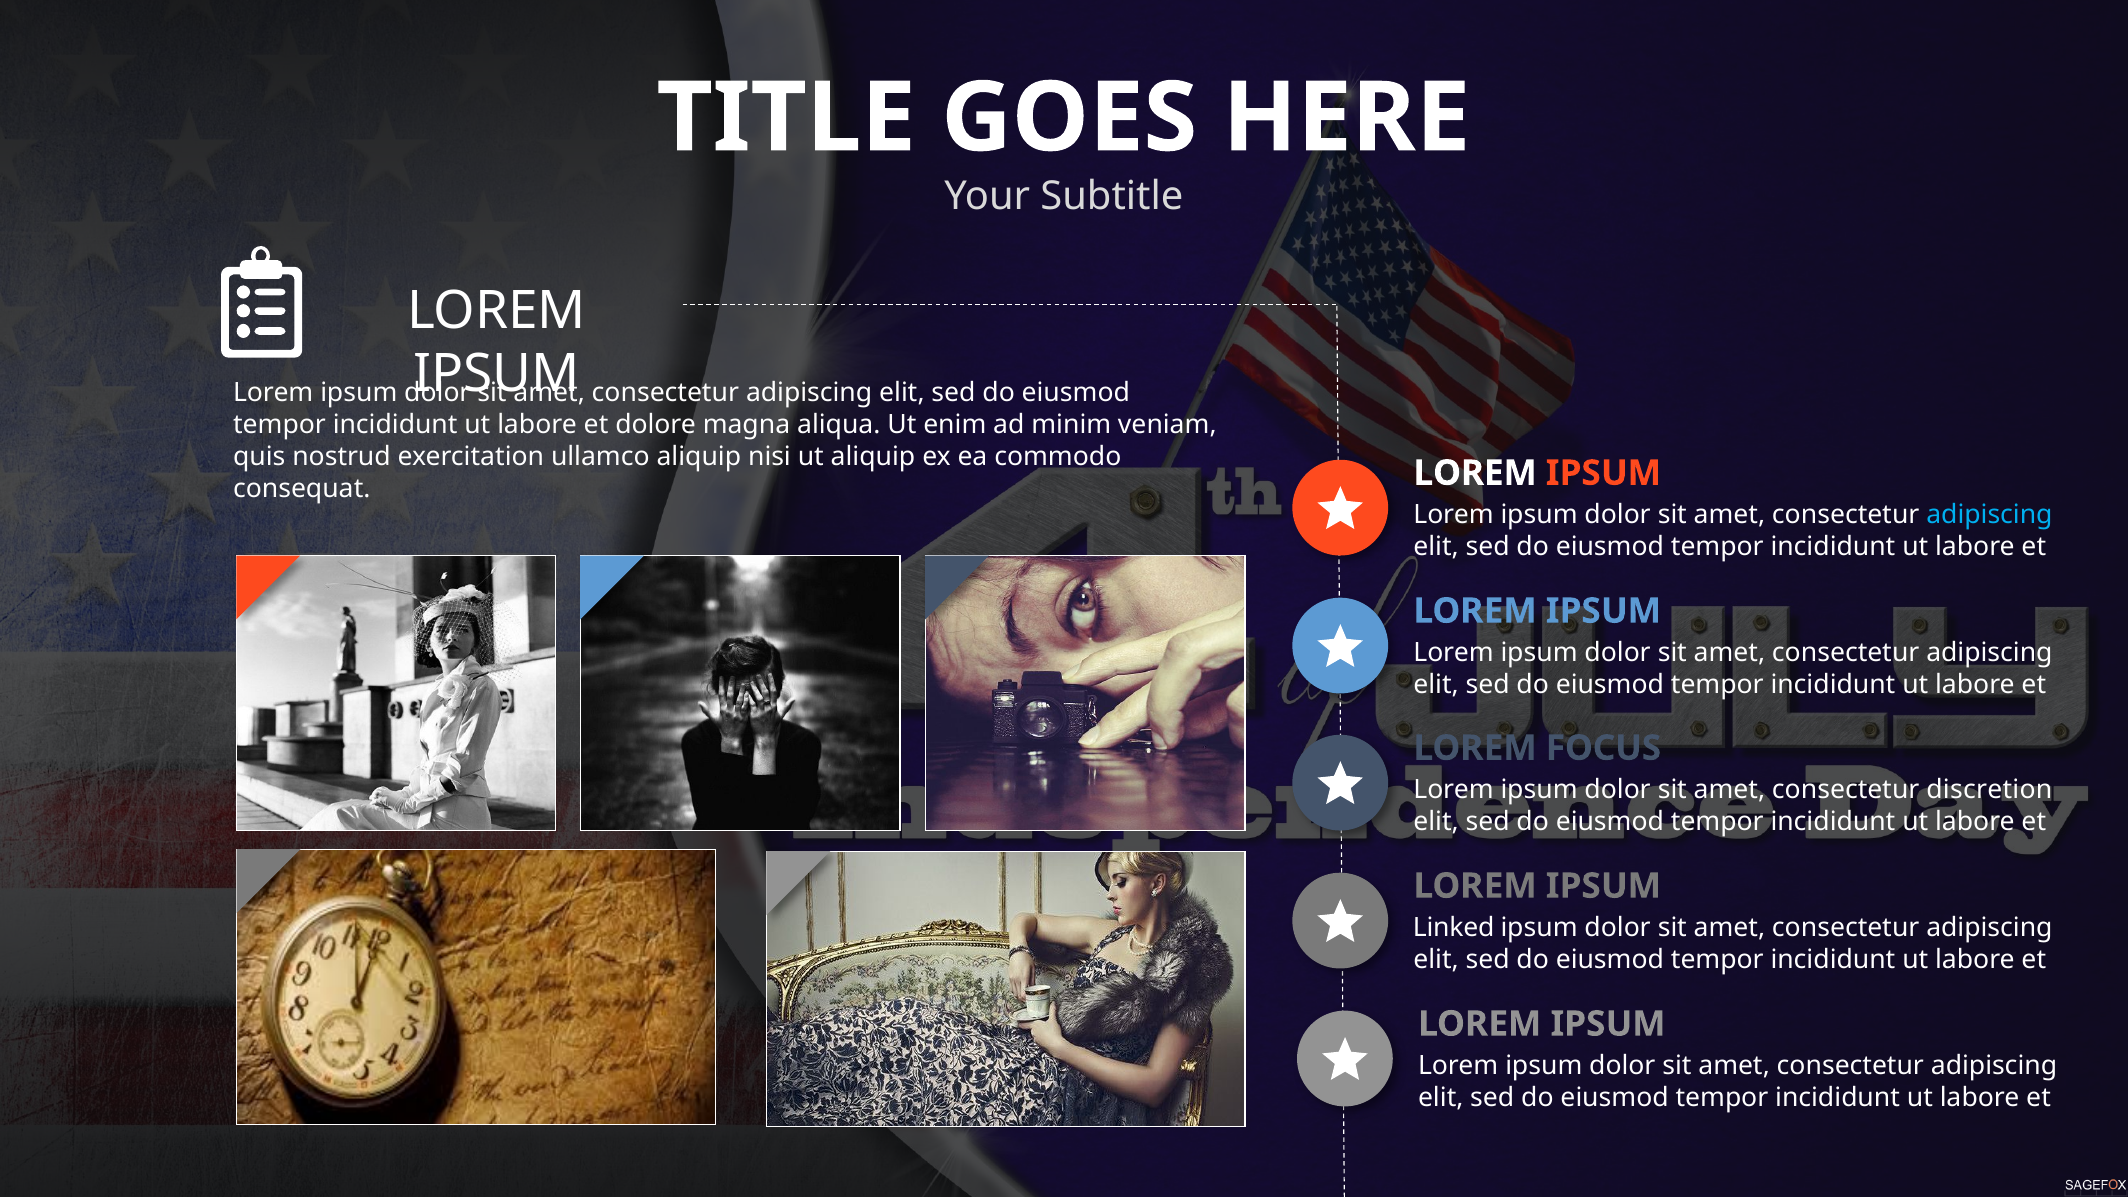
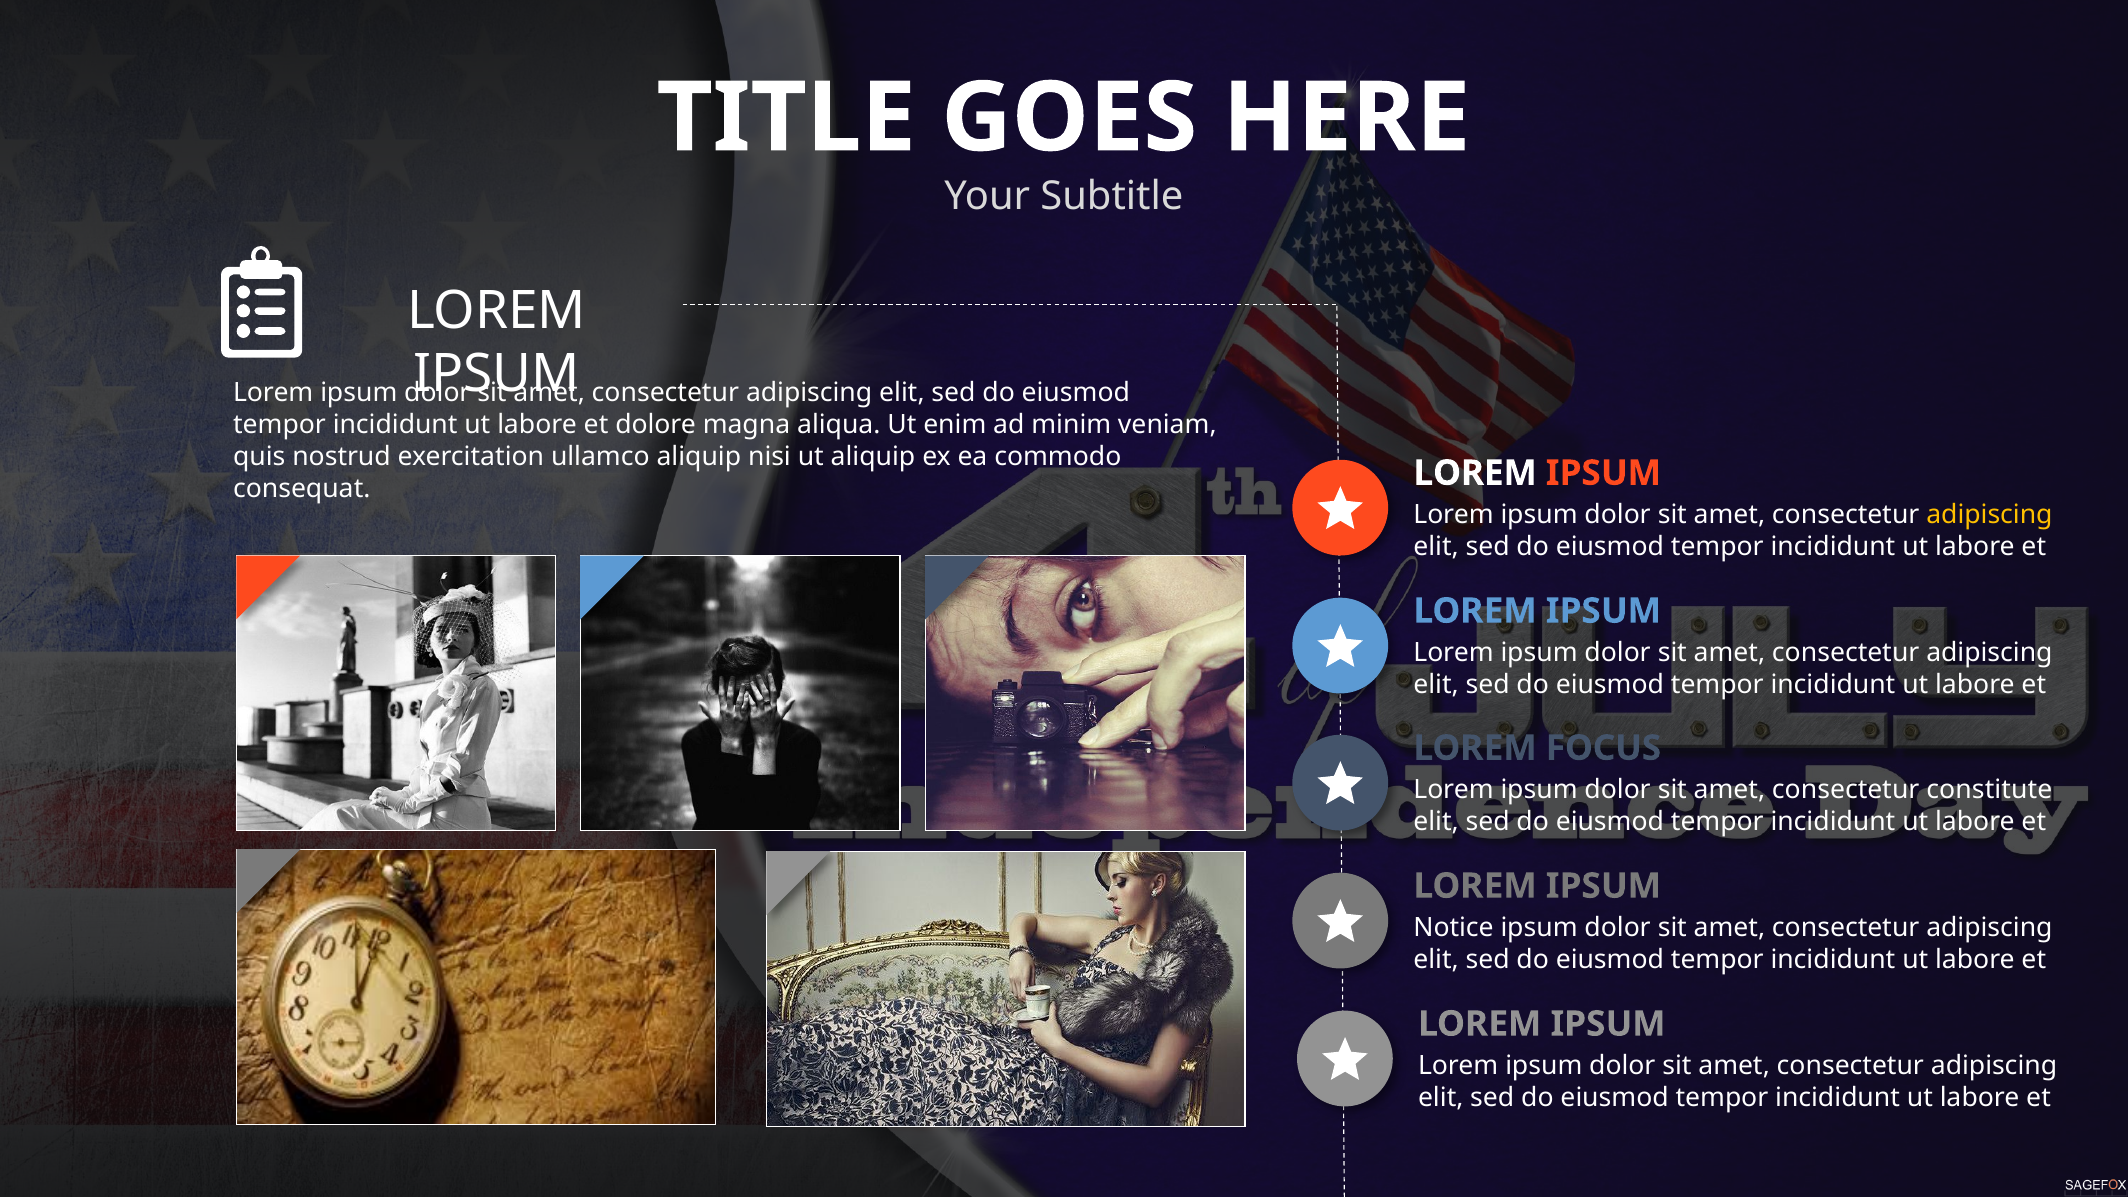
adipiscing colour: light blue -> yellow (1989, 515)
discretion: discretion -> constitute (1989, 790)
Linked: Linked -> Notice (1454, 928)
